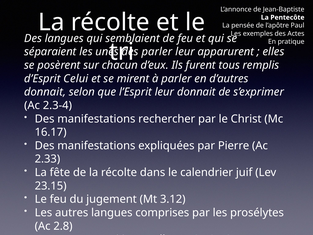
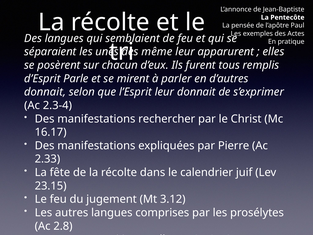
parler: parler -> même (157, 52)
Celui: Celui -> Parle (76, 79)
